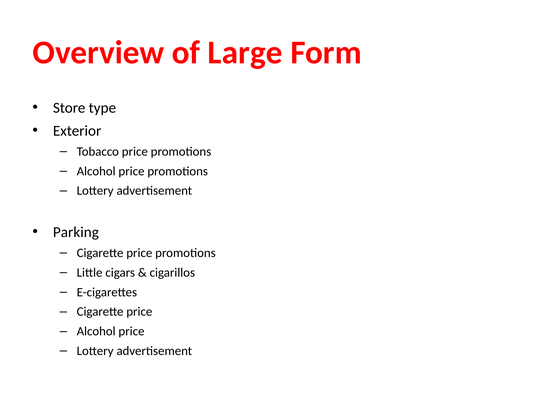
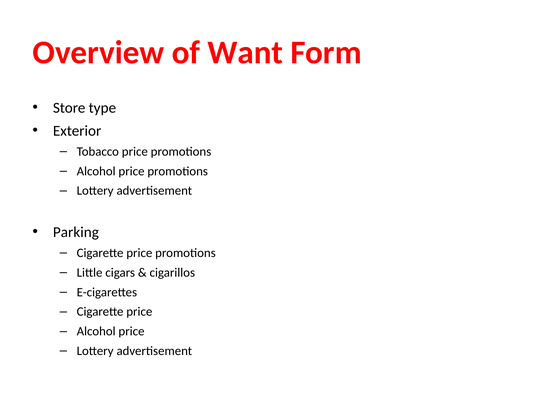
Large: Large -> Want (245, 53)
